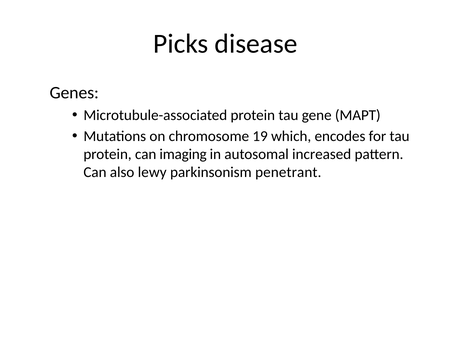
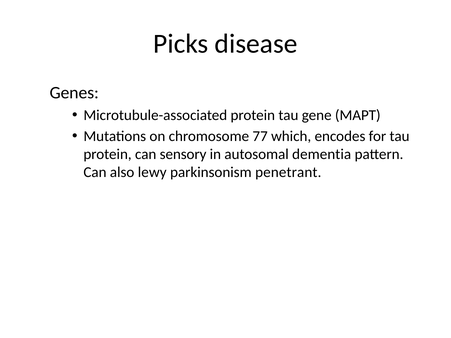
19: 19 -> 77 (260, 136)
imaging: imaging -> sensory (183, 154)
increased: increased -> dementia (322, 154)
